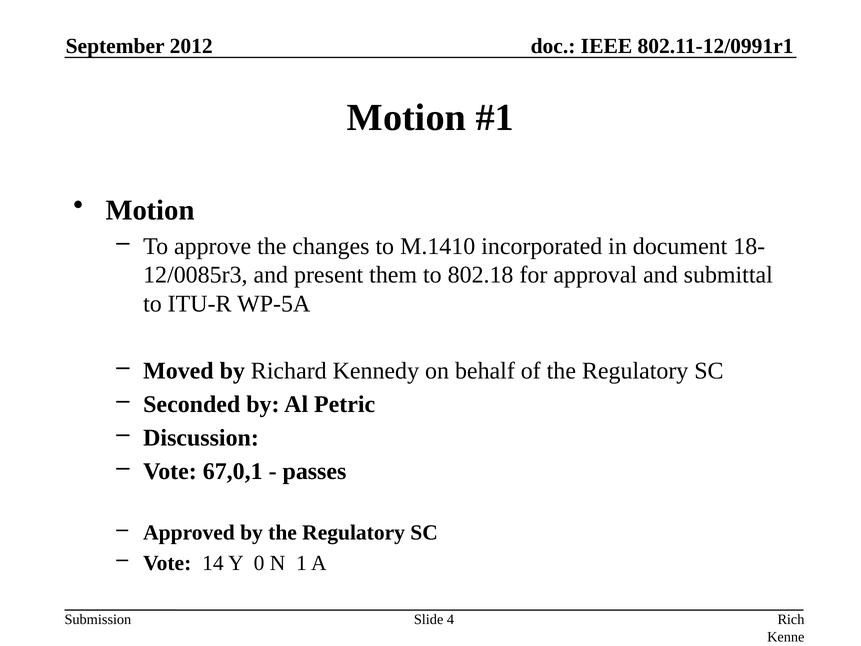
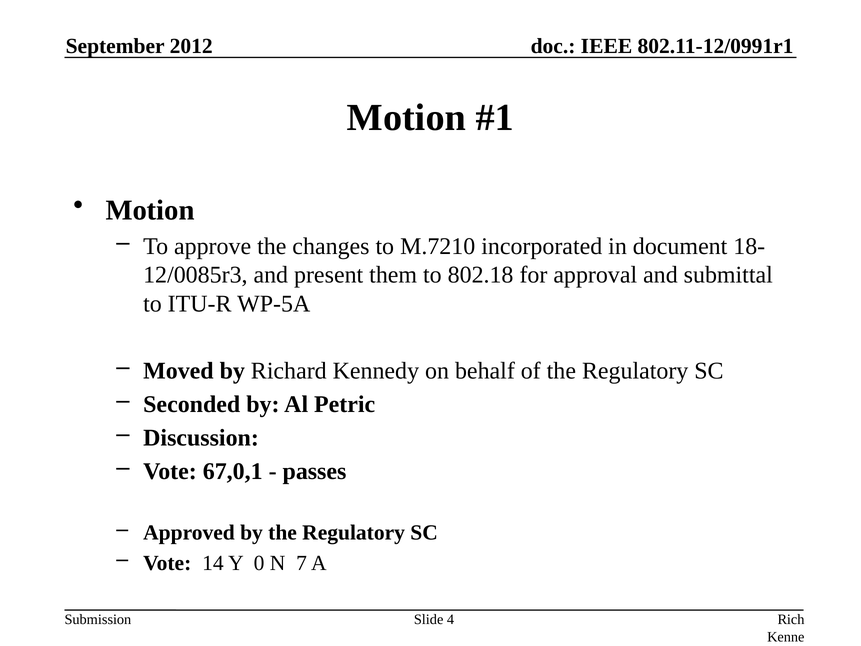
M.1410: M.1410 -> M.7210 (438, 246)
1: 1 -> 7 (302, 563)
